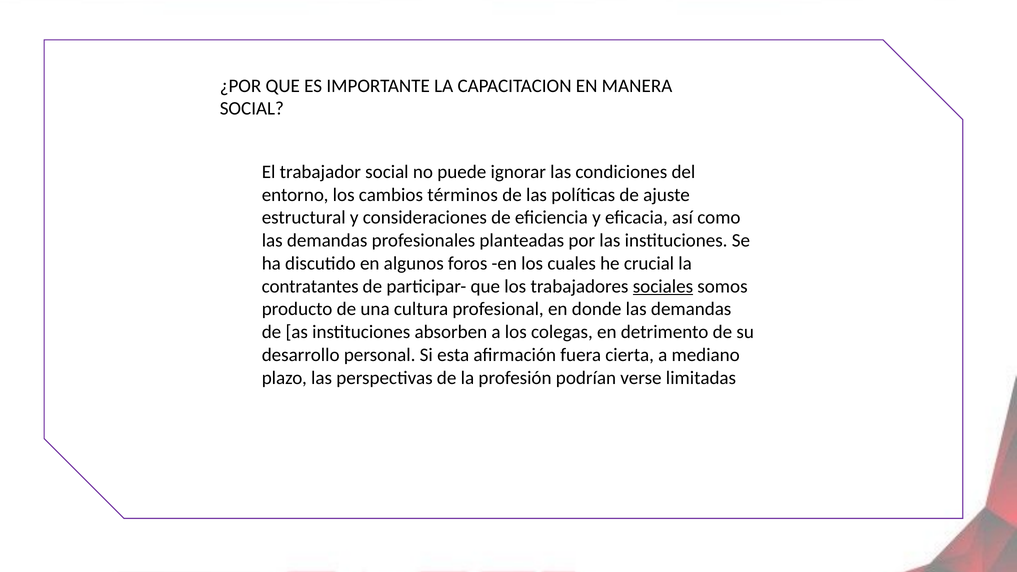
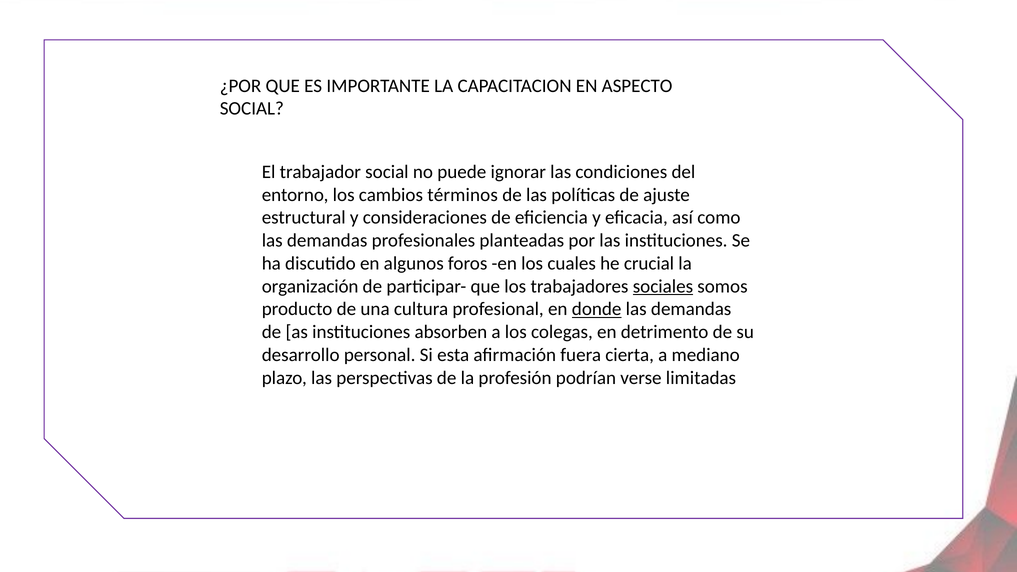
MANERA: MANERA -> ASPECTO (637, 86)
contratantes: contratantes -> organización (310, 286)
donde underline: none -> present (597, 309)
